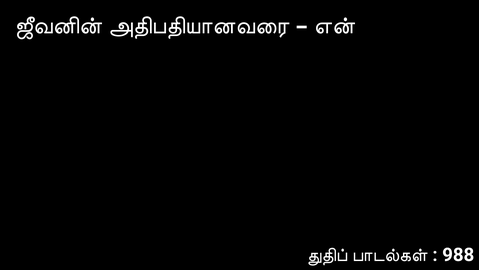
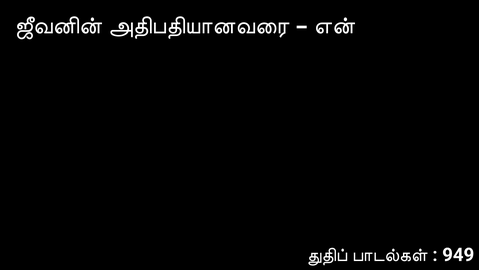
988: 988 -> 949 (458, 254)
